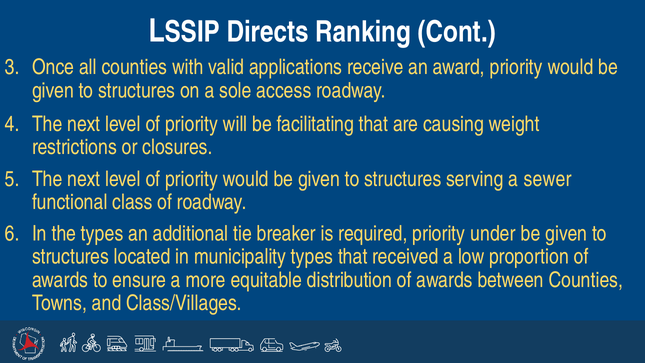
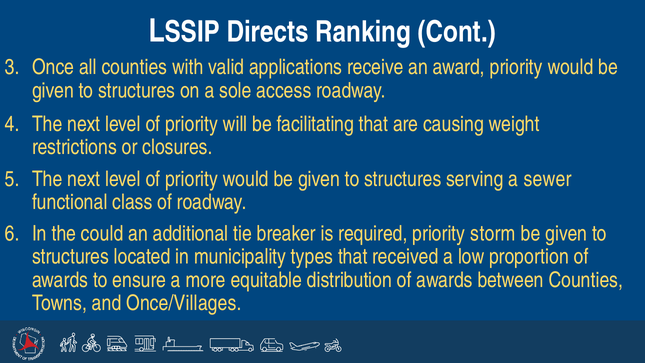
the types: types -> could (102, 233)
under: under -> storm (493, 233)
Class/Villages: Class/Villages -> Once/Villages (184, 303)
